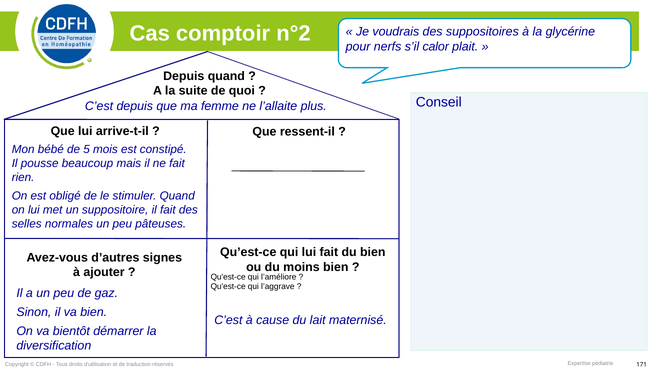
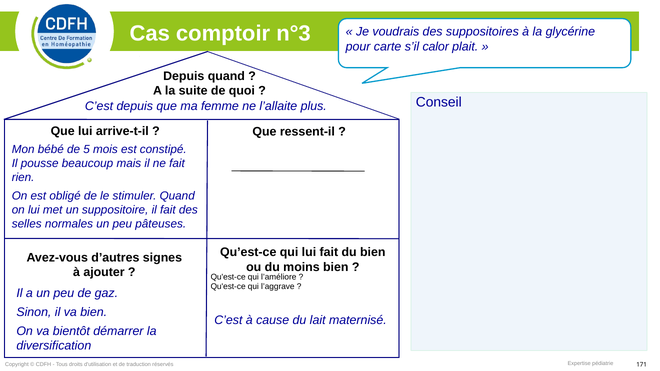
n°2: n°2 -> n°3 (293, 34)
nerfs: nerfs -> carte (388, 47)
